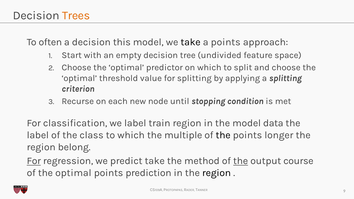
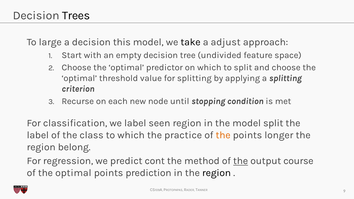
Trees colour: orange -> black (76, 15)
often: often -> large (50, 42)
a points: points -> adjust (226, 42)
train: train -> seen (159, 123)
model data: data -> split (273, 123)
multiple: multiple -> practice (183, 135)
the colour: black -> orange (223, 135)
For underline: present -> none (34, 161)
predict take: take -> cont (155, 161)
